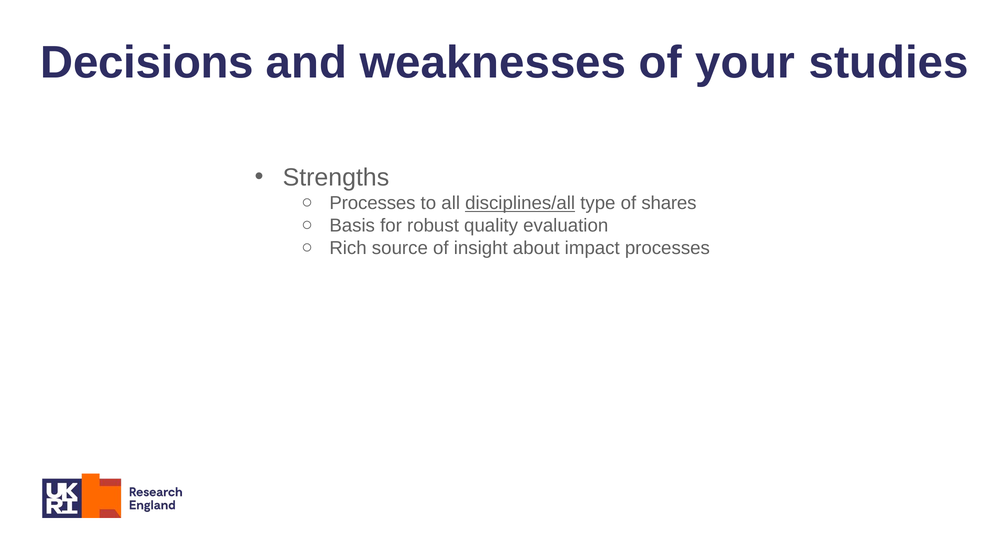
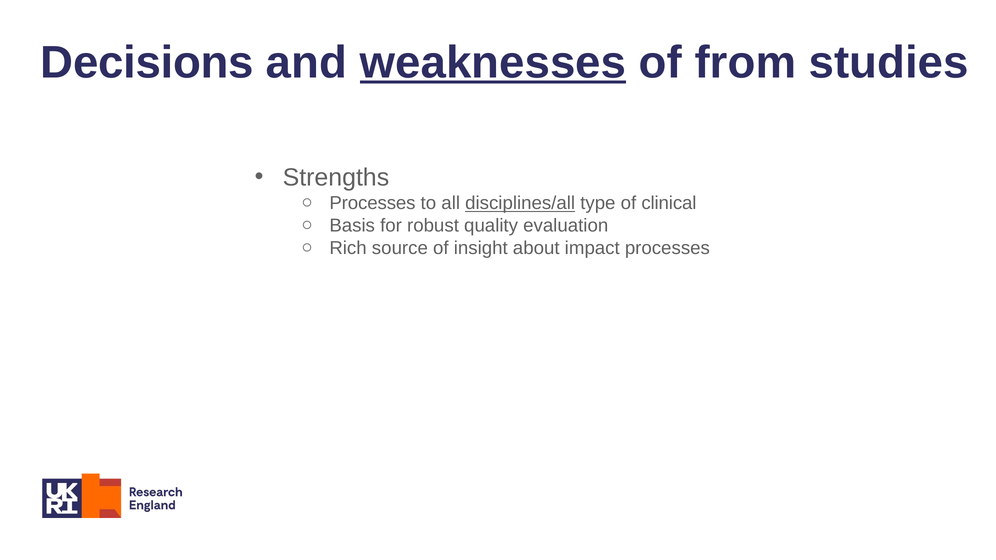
weaknesses underline: none -> present (493, 62)
your: your -> from (745, 62)
shares: shares -> clinical (669, 203)
